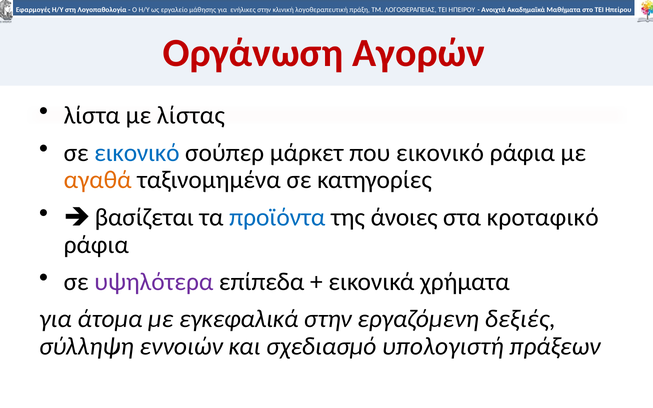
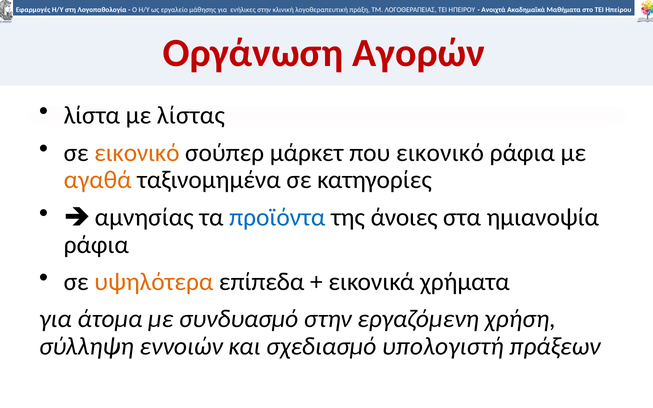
εικονικό colour: blue -> orange (137, 153)
βασίζεται: βασίζεται -> αμνησίας (144, 217)
κροταφικό: κροταφικό -> ημιανοψία (543, 217)
υψηλότερα colour: purple -> orange (154, 282)
εγκεφαλικά: εγκεφαλικά -> συνδυασμό (239, 319)
δεξιές: δεξιές -> χρήση (520, 319)
